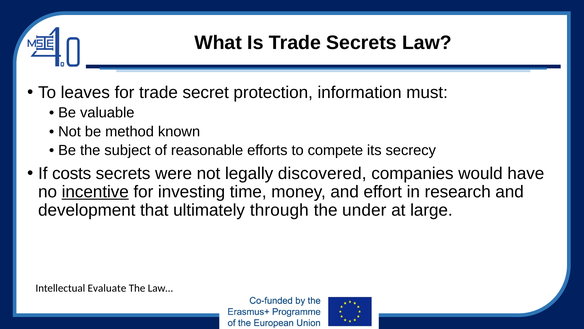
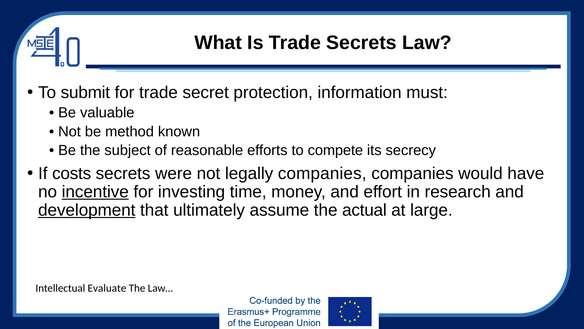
leaves: leaves -> submit (85, 92)
legally discovered: discovered -> companies (322, 173)
development underline: none -> present (87, 210)
through: through -> assume (279, 210)
under: under -> actual (364, 210)
